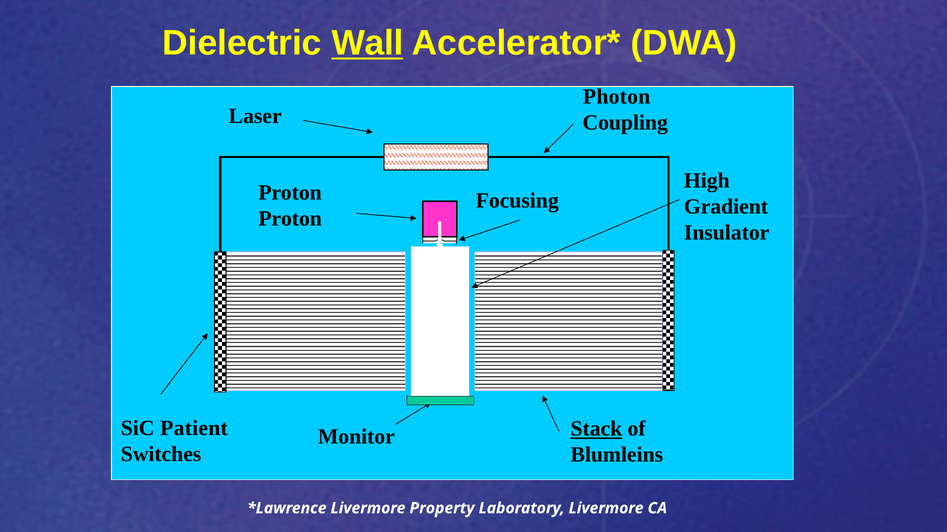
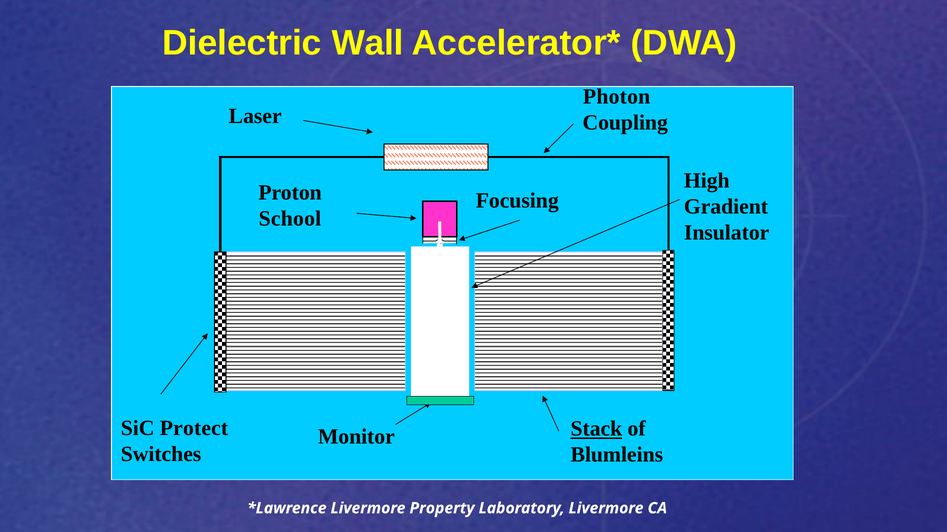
Wall underline: present -> none (368, 43)
Proton: Proton -> School (290, 219)
Patient: Patient -> Protect (194, 429)
